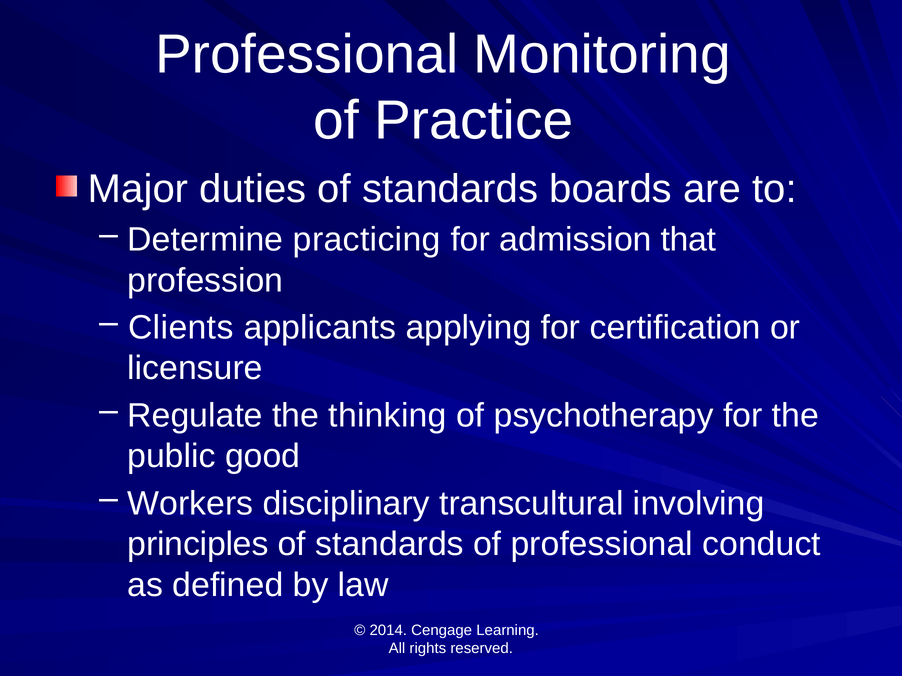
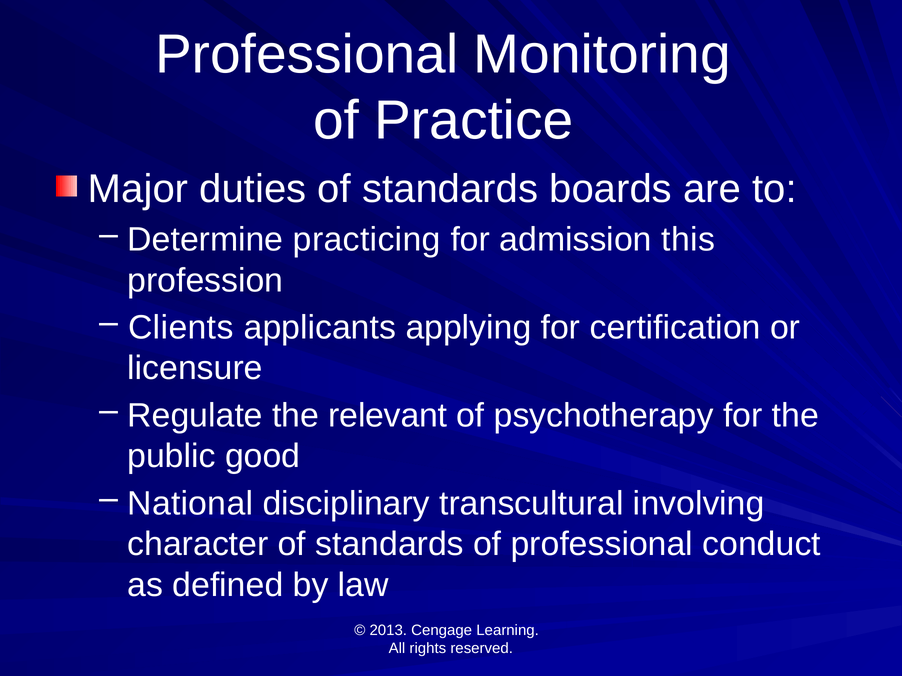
that: that -> this (688, 240)
thinking: thinking -> relevant (388, 416)
Workers: Workers -> National (190, 504)
principles: principles -> character (198, 545)
2014: 2014 -> 2013 (388, 631)
